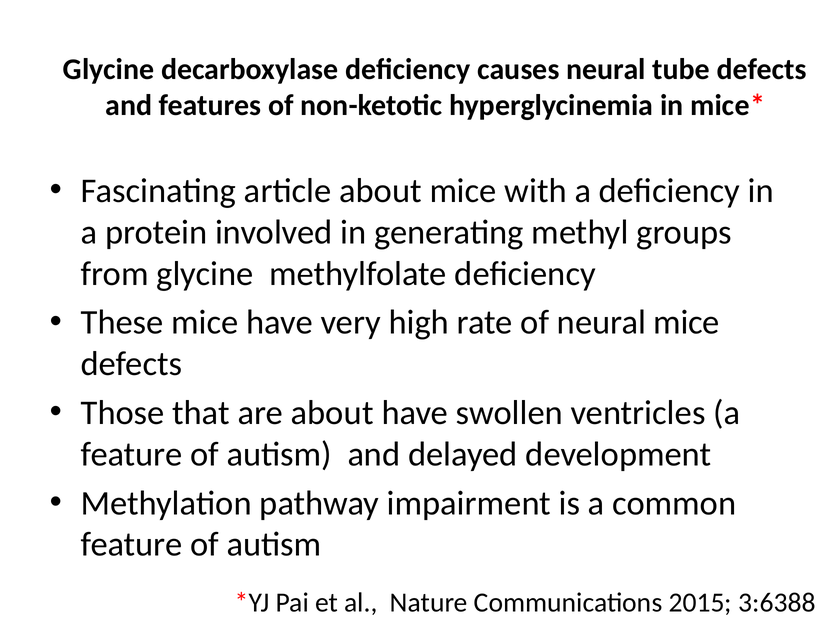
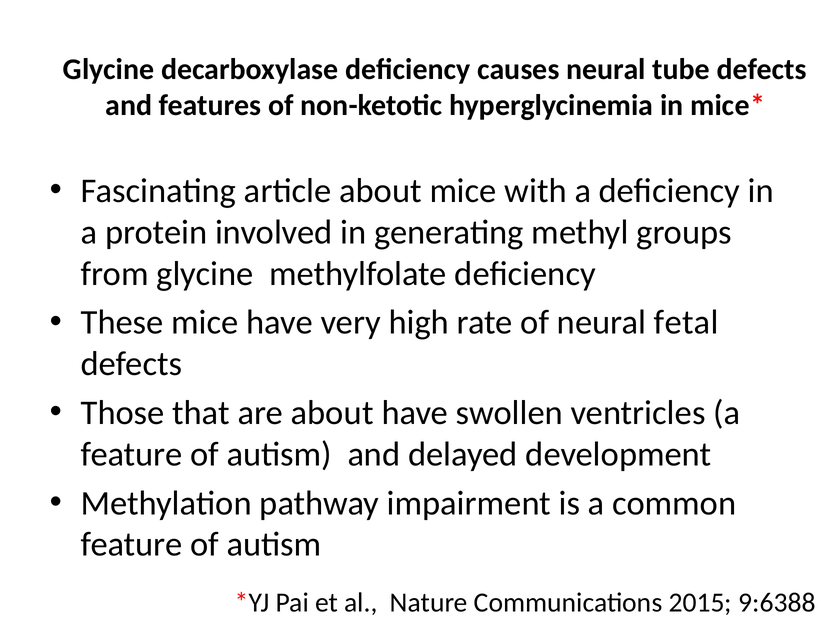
neural mice: mice -> fetal (686, 322)
3:6388: 3:6388 -> 9:6388 (777, 602)
